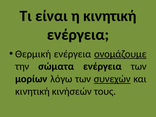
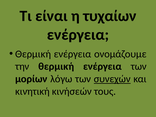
η κινητική: κινητική -> τυχαίων (110, 16)
ονομάζουμε underline: present -> none (120, 54)
την σώματα: σώματα -> θερμική (56, 66)
